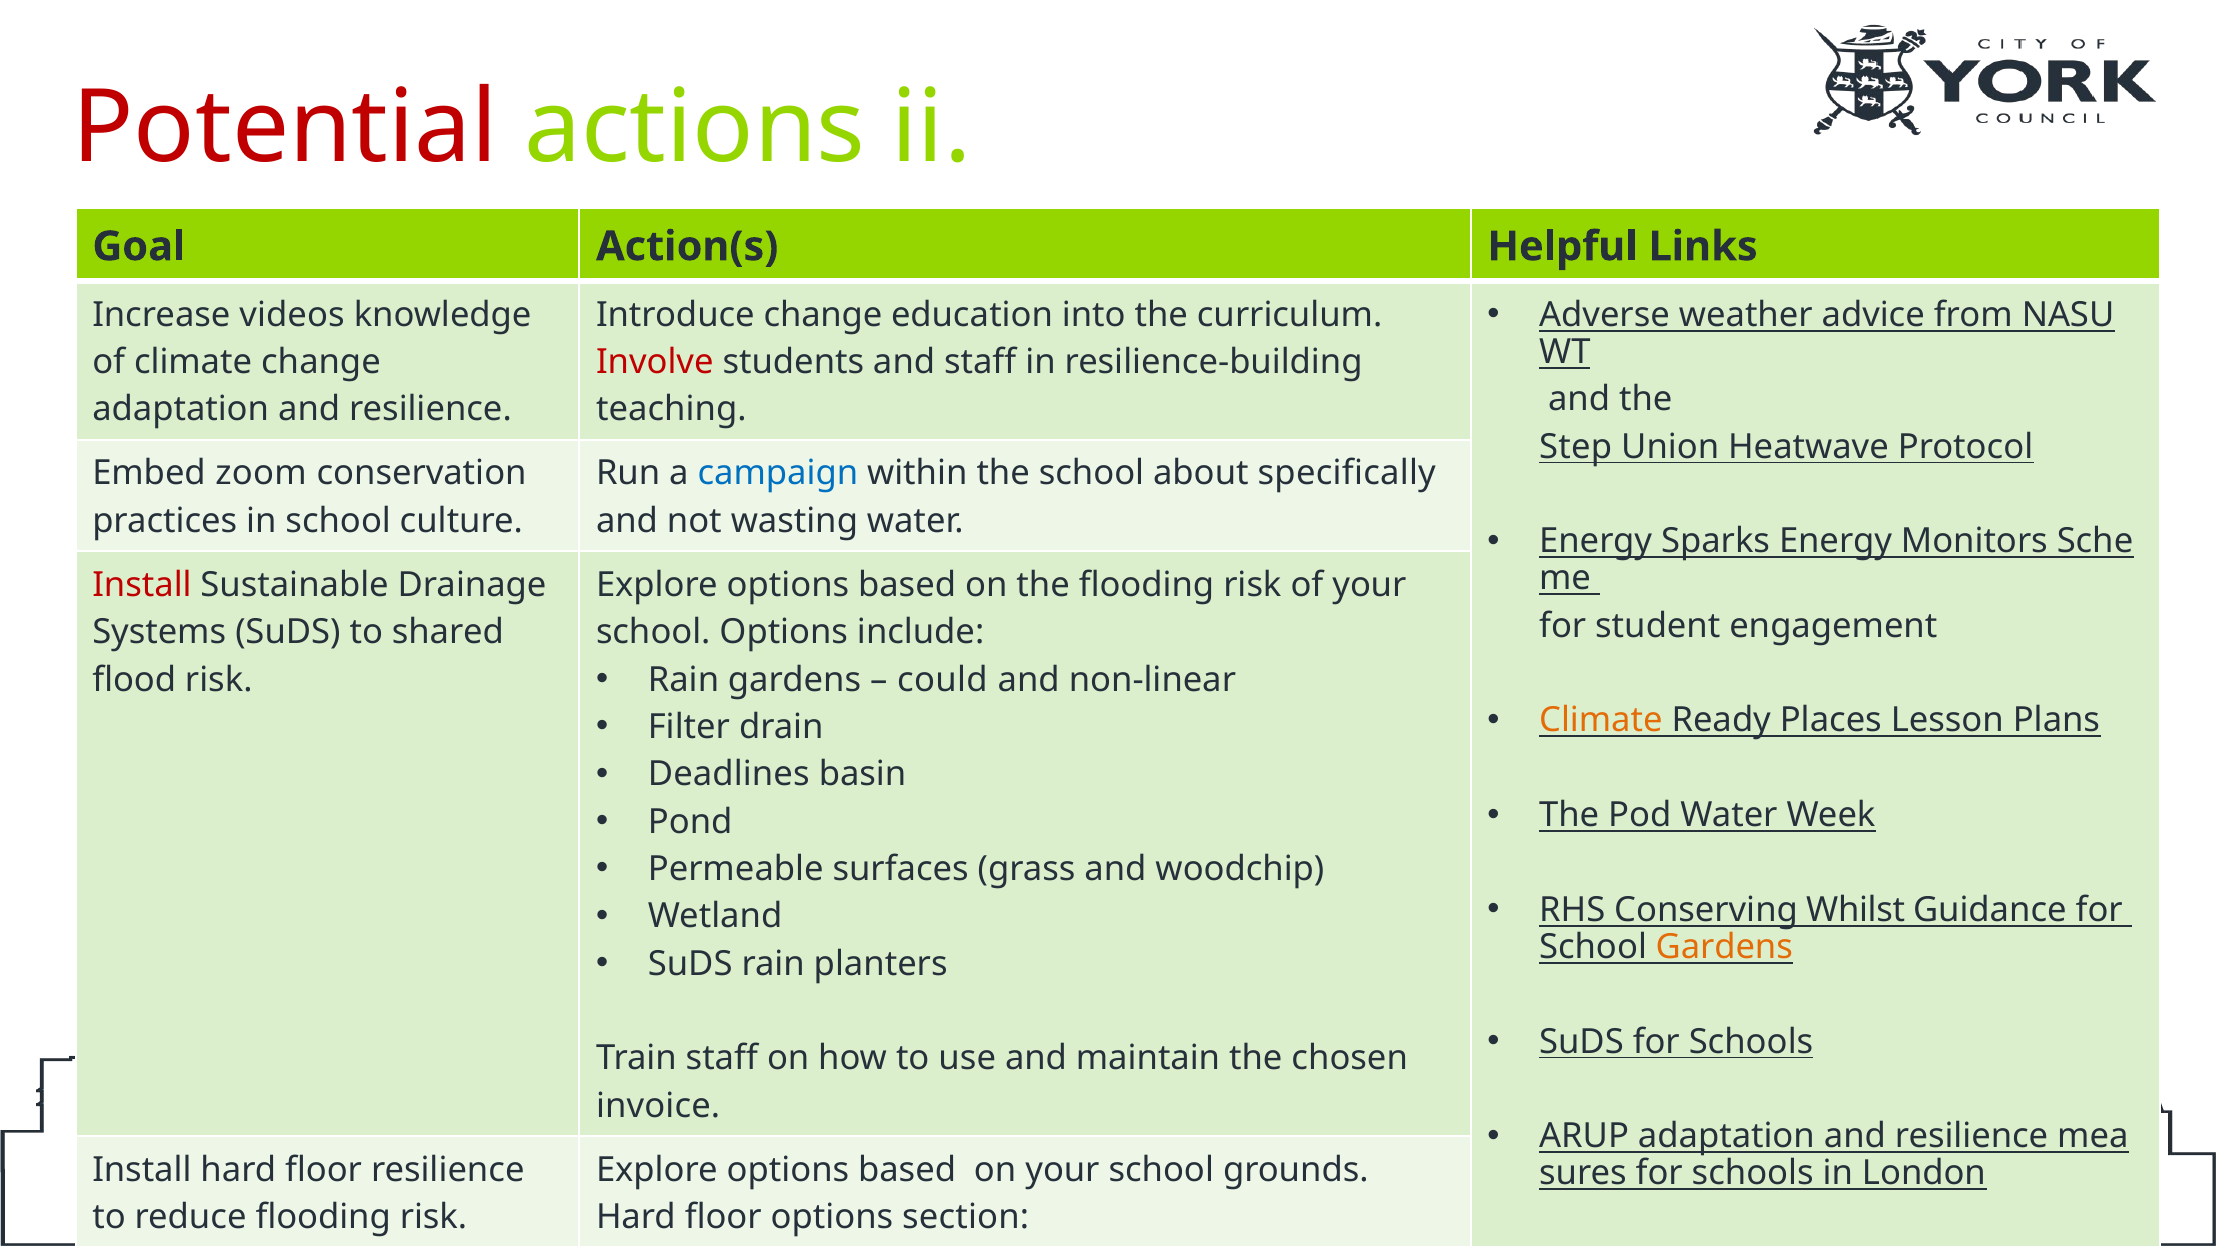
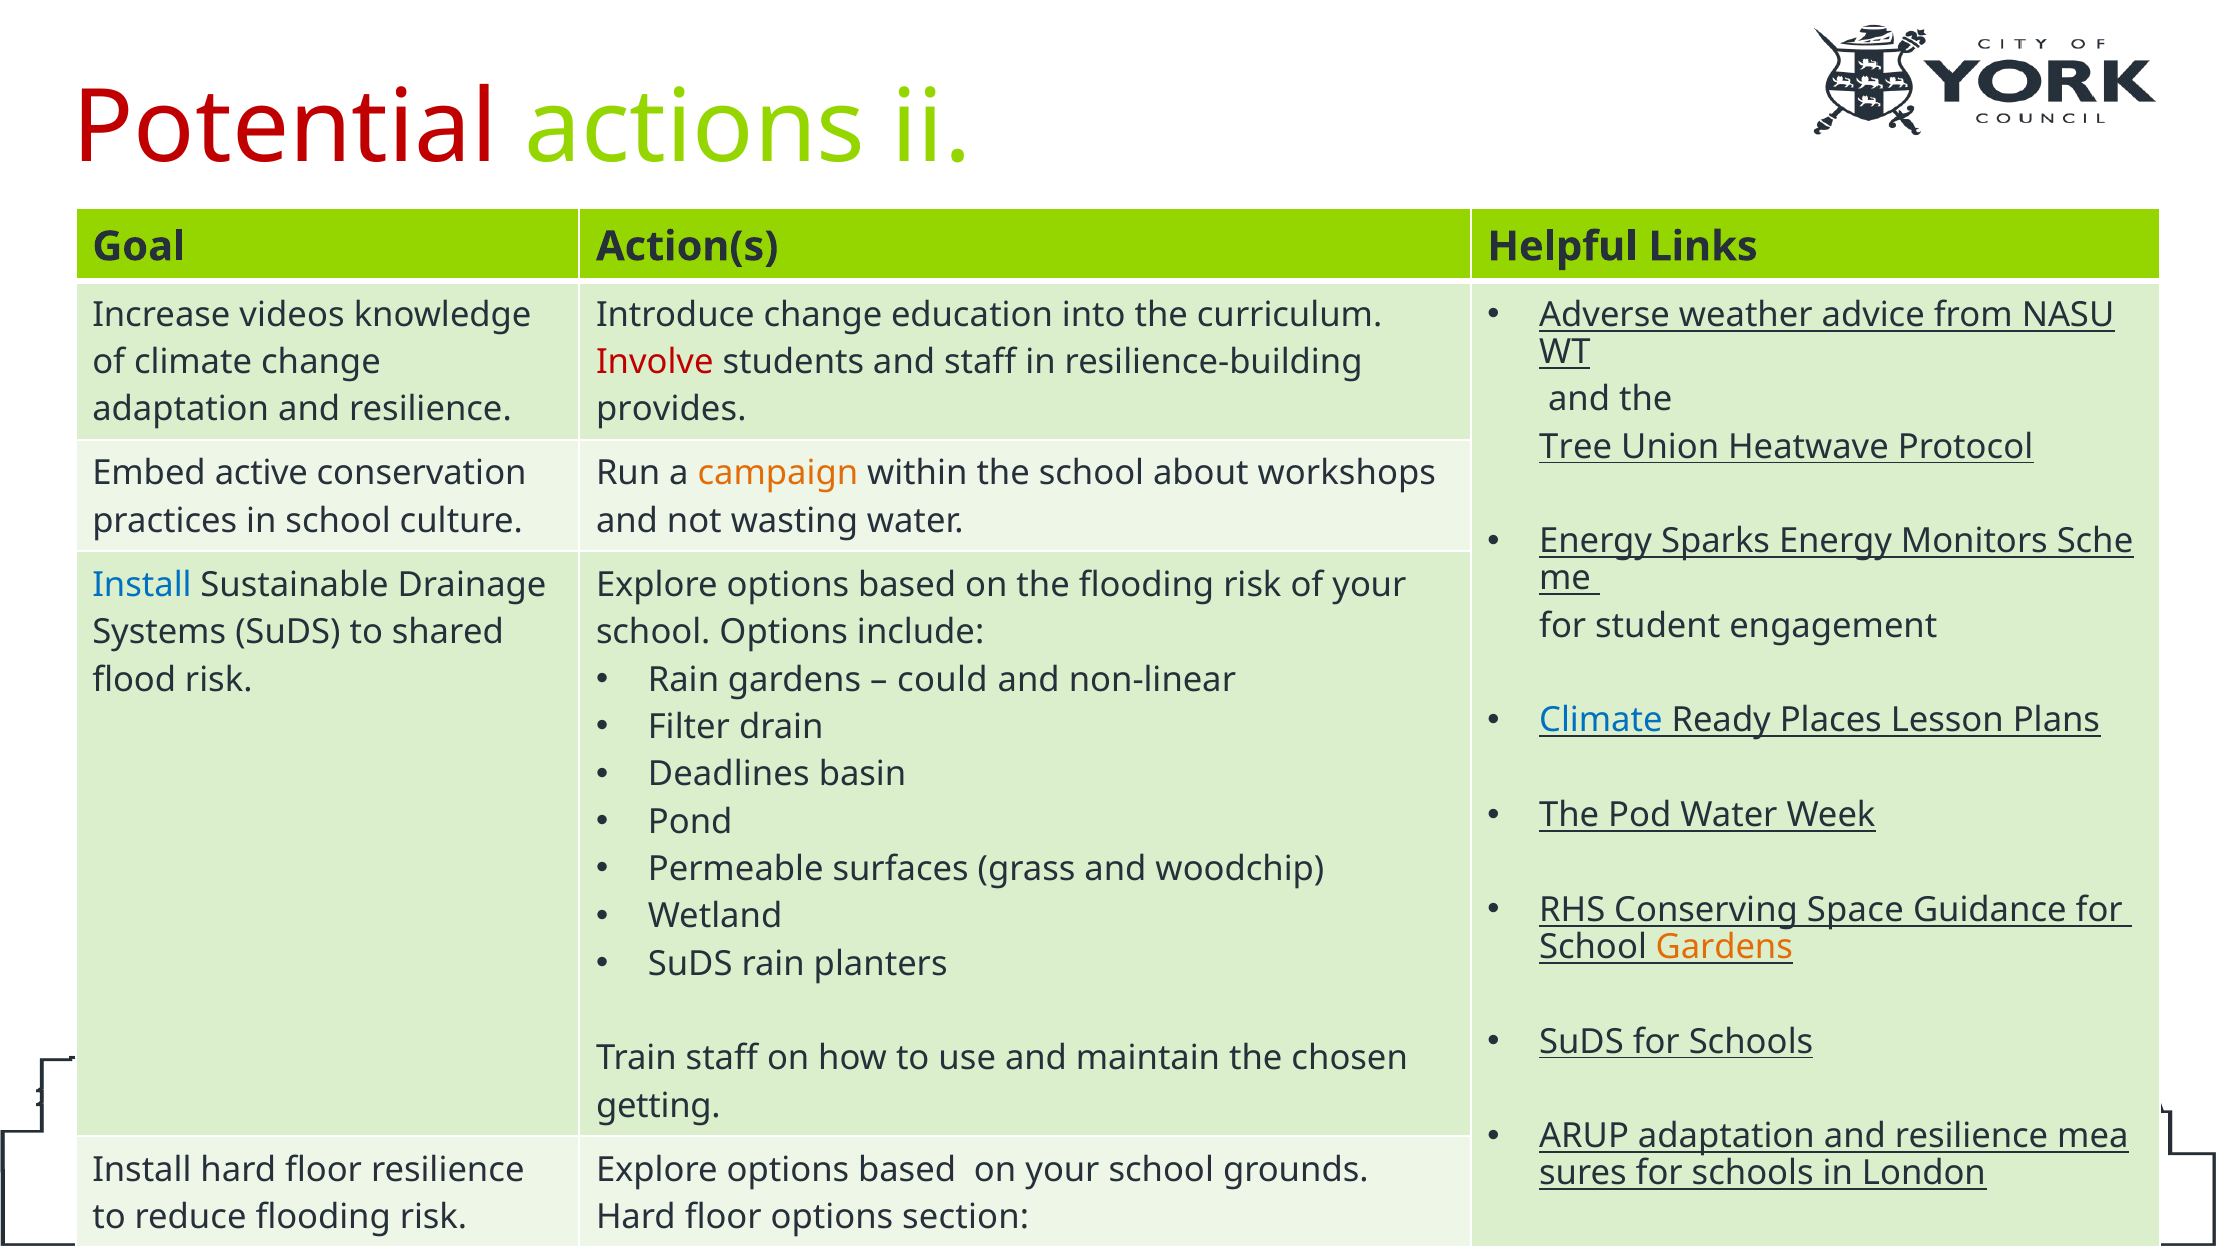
teaching: teaching -> provides (671, 410)
Step: Step -> Tree (1576, 447)
zoom: zoom -> active (261, 474)
campaign colour: blue -> orange (778, 474)
specifically: specifically -> workshops (1347, 474)
Install colour: red -> blue (142, 585)
Climate colour: orange -> blue (1601, 721)
Whilst: Whilst -> Space (1855, 910)
invoice: invoice -> getting (658, 1106)
